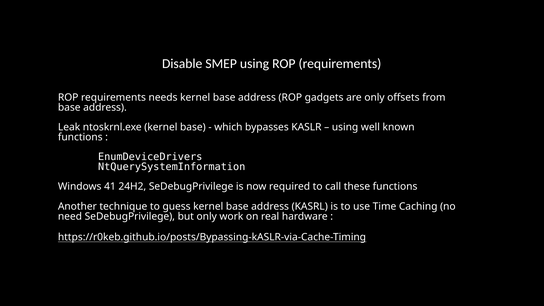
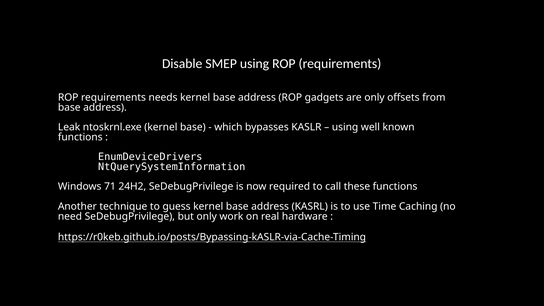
41: 41 -> 71 (110, 187)
